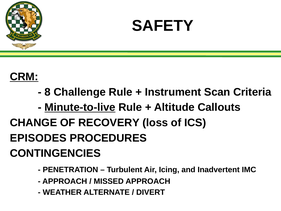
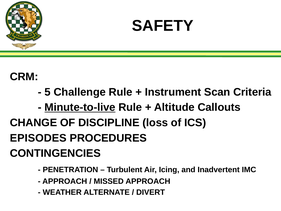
CRM underline: present -> none (24, 77)
8: 8 -> 5 (48, 92)
RECOVERY: RECOVERY -> DISCIPLINE (109, 123)
